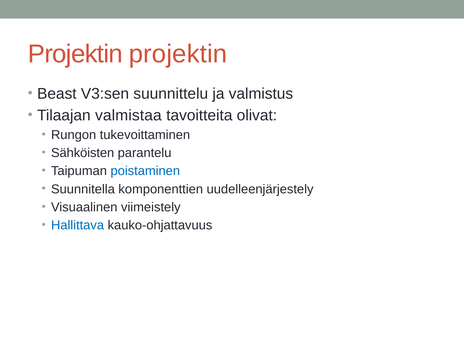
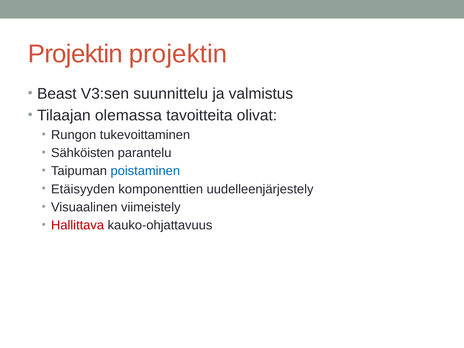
valmistaa: valmistaa -> olemassa (128, 116)
Suunnitella: Suunnitella -> Etäisyyden (83, 189)
Hallittava colour: blue -> red (78, 225)
